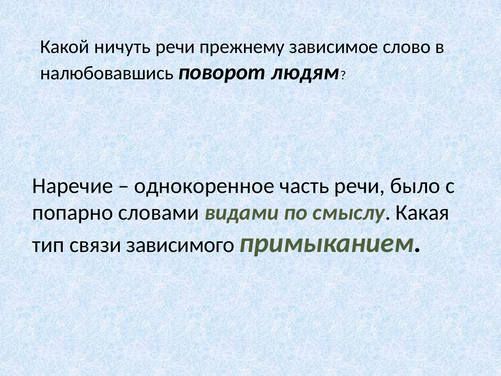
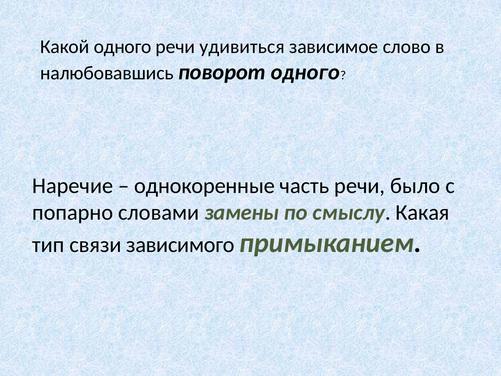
Какой ничуть: ничуть -> одного (123, 47)
прежнему: прежнему -> удивиться (242, 47)
поворот людям: людям -> одного (305, 72)
однокоренное: однокоренное -> однокоренные (205, 186)
видами: видами -> замены (242, 212)
